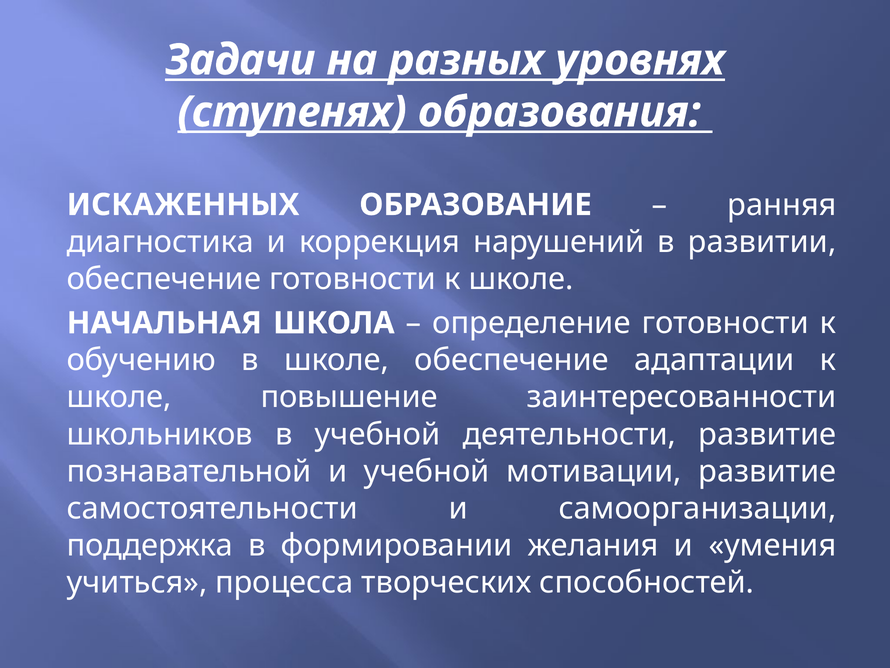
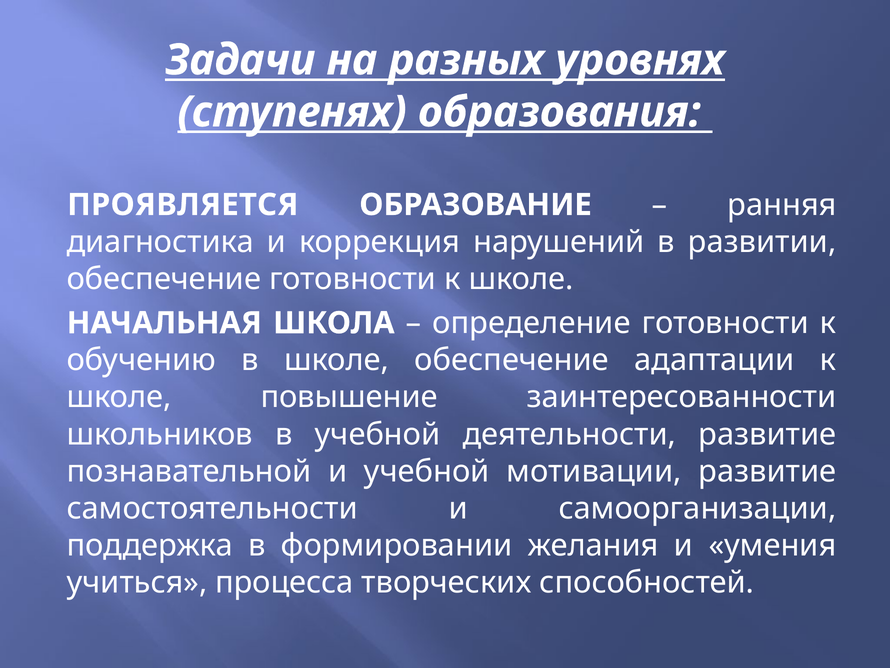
ИСКАЖЕННЫХ: ИСКАЖЕННЫХ -> ПРОЯВЛЯЕТСЯ (183, 205)
